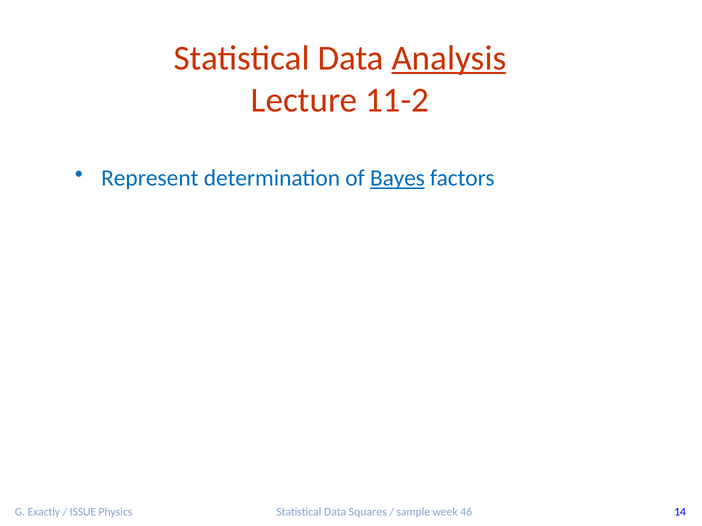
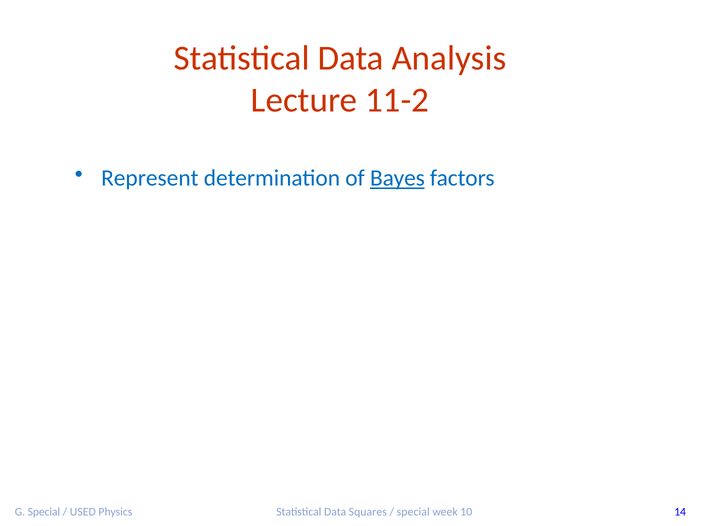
Analysis underline: present -> none (449, 58)
G Exactly: Exactly -> Special (44, 512)
ISSUE: ISSUE -> USED (83, 512)
sample: sample -> special (413, 512)
46: 46 -> 10 (466, 512)
